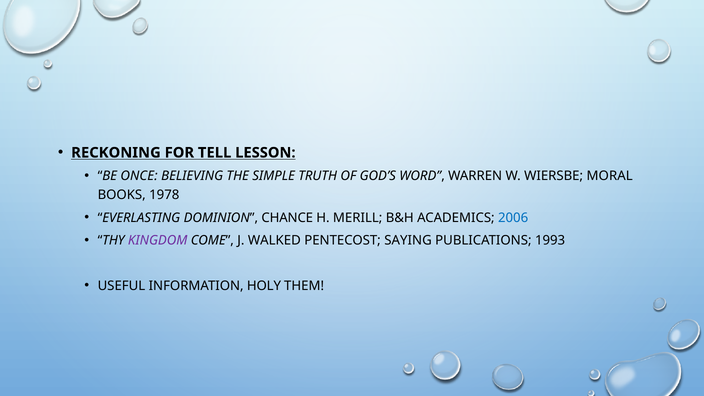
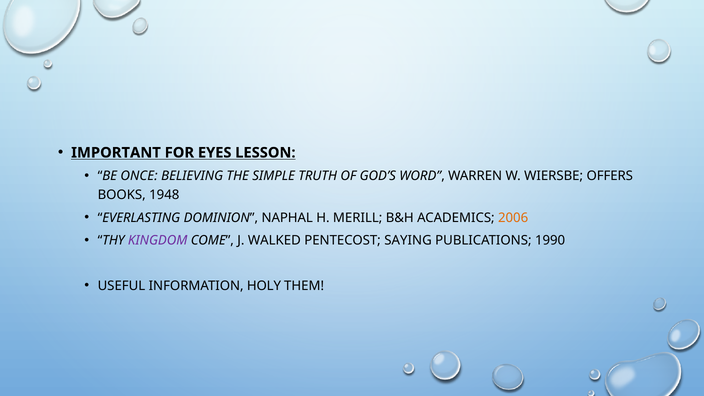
RECKONING: RECKONING -> IMPORTANT (116, 153)
TELL: TELL -> EYES (215, 153)
MORAL: MORAL -> OFFERS (610, 176)
1978: 1978 -> 1948 (164, 195)
CHANCE: CHANCE -> NAPHAL (287, 218)
2006 colour: blue -> orange (513, 218)
1993: 1993 -> 1990 (550, 240)
